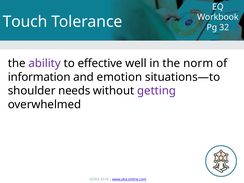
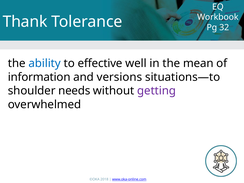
Touch: Touch -> Thank (25, 22)
ability colour: purple -> blue (45, 63)
norm: norm -> mean (198, 63)
emotion: emotion -> versions (119, 77)
